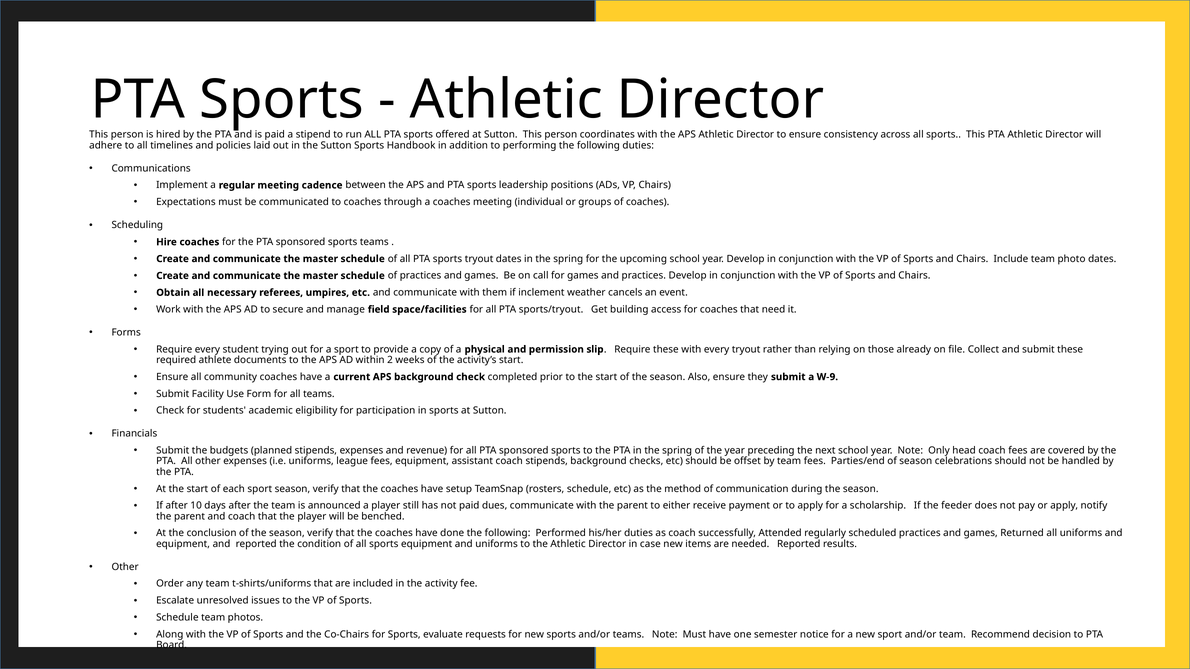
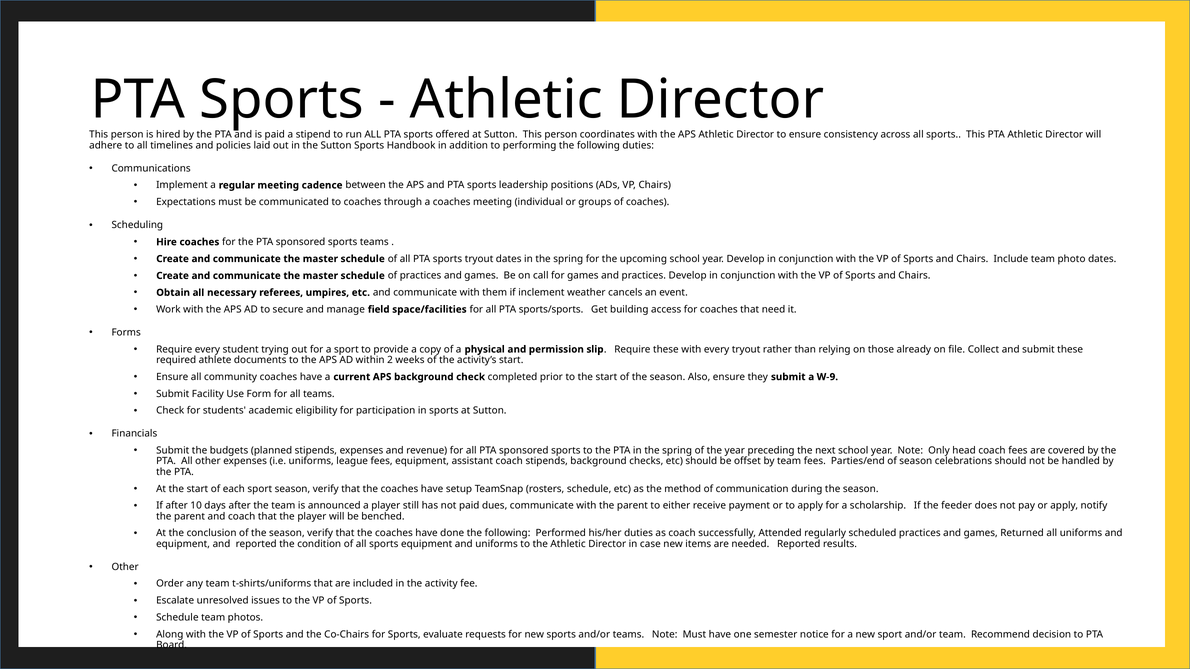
sports/tryout: sports/tryout -> sports/sports (551, 310)
